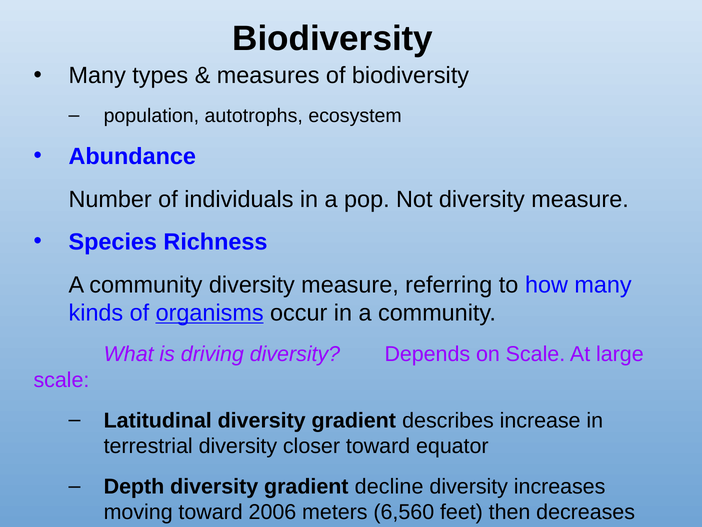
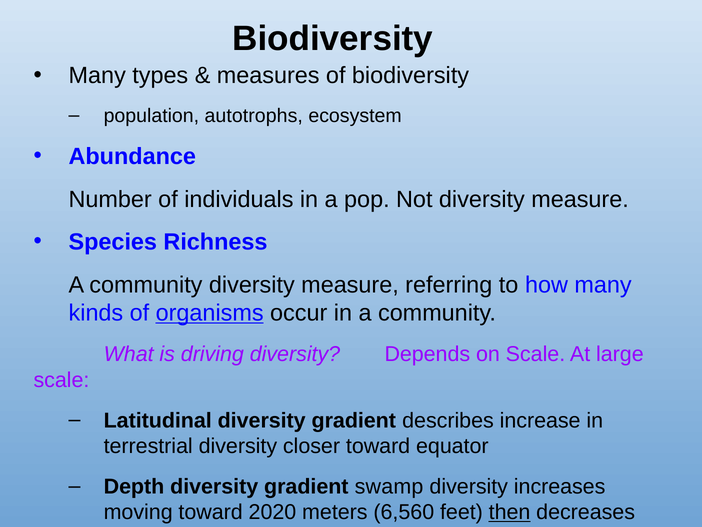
decline: decline -> swamp (389, 486)
2006: 2006 -> 2020 (272, 512)
then underline: none -> present (510, 512)
